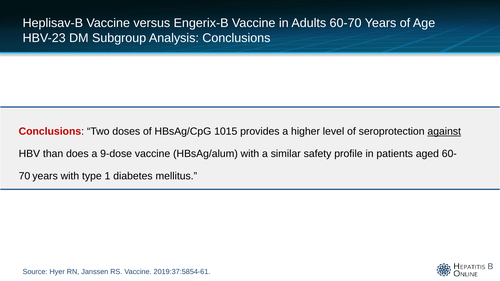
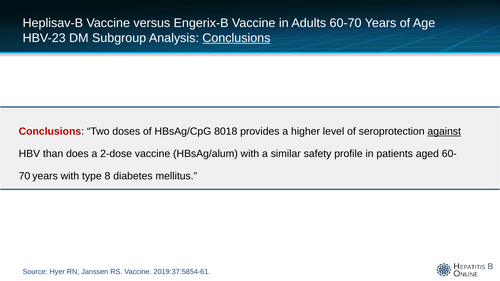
Conclusions underline: none -> present (236, 38)
1015: 1015 -> 8018 (226, 132)
9-dose: 9-dose -> 2-dose (116, 154)
1: 1 -> 8 (108, 176)
